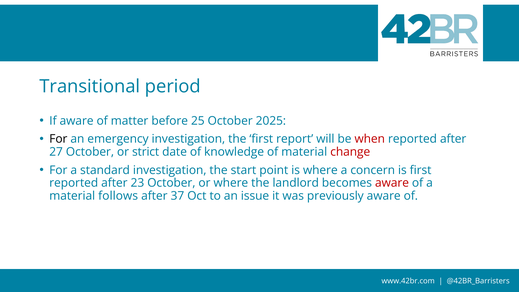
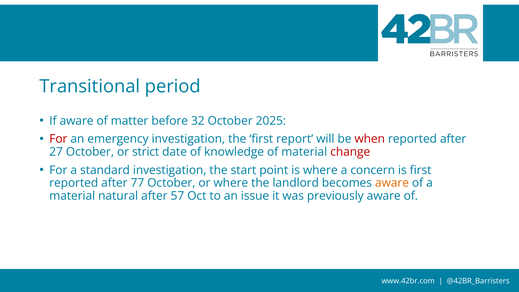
25: 25 -> 32 (198, 121)
For colour: black -> red (58, 139)
23: 23 -> 77 (137, 183)
aware colour: red -> orange (392, 183)
follows: follows -> natural (118, 196)
37: 37 -> 57 (177, 196)
